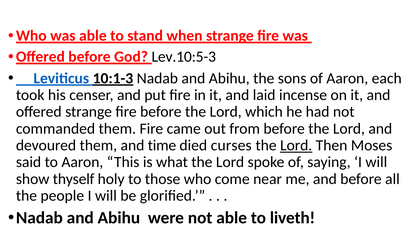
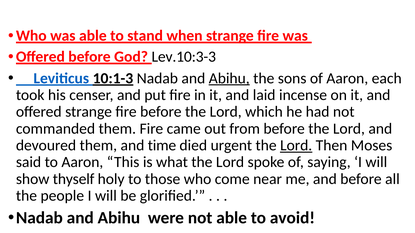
Lev.10:5-3: Lev.10:5-3 -> Lev.10:3-3 (184, 57)
Abihu underline: none -> present (229, 78)
curses: curses -> urgent (231, 146)
liveth: liveth -> avoid (292, 218)
